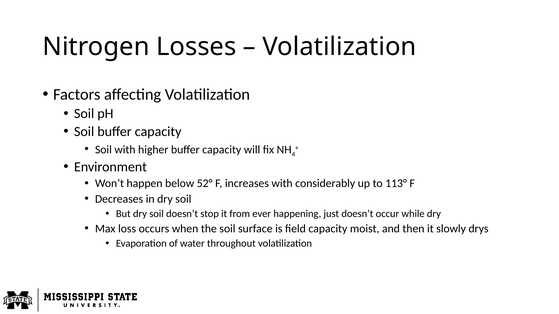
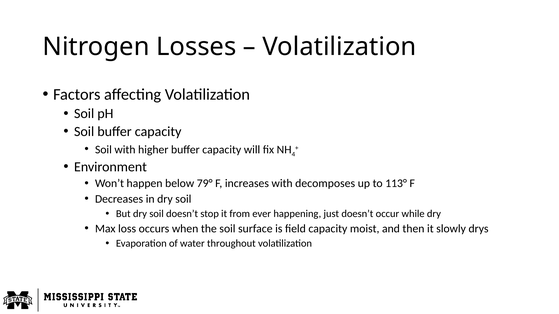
52°: 52° -> 79° (205, 184)
considerably: considerably -> decomposes (325, 184)
